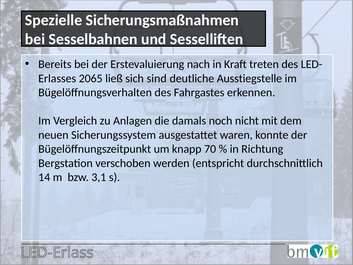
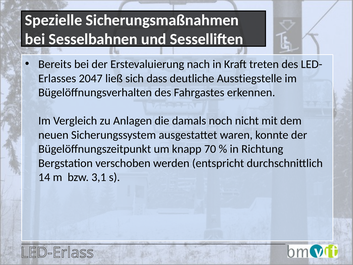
2065: 2065 -> 2047 (91, 78)
sind: sind -> dass (157, 78)
